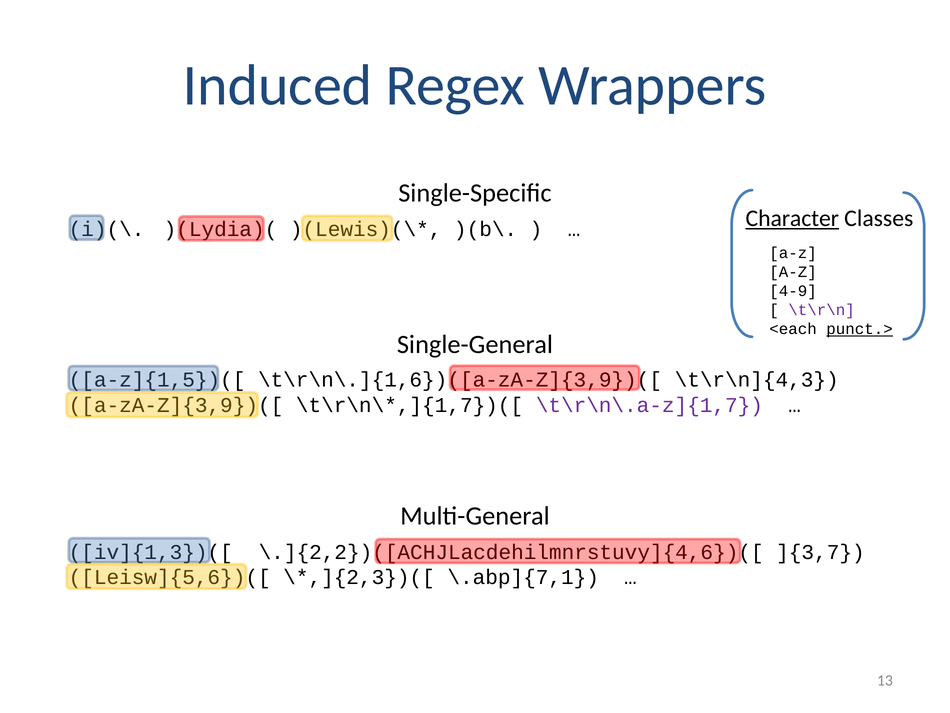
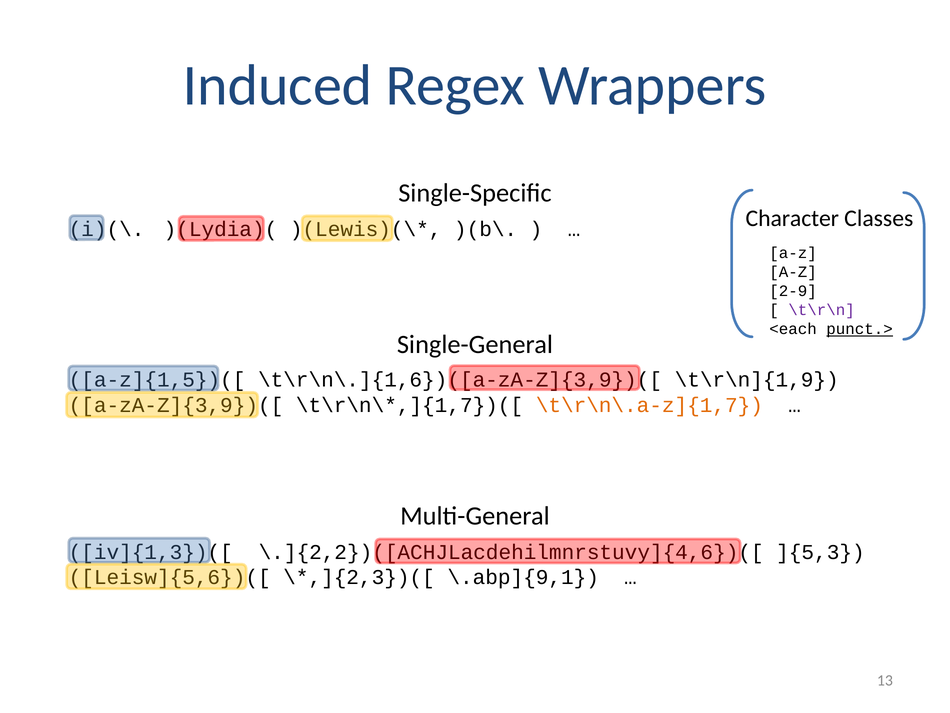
Character underline: present -> none (792, 218)
4-9: 4-9 -> 2-9 (793, 291)
\t\r\n]{4,3: \t\r\n]{4,3 -> \t\r\n]{1,9 (757, 379)
\t\r\n\.a-z]{1,7 colour: purple -> orange (649, 405)
]{3,7: ]{3,7 -> ]{5,3 (820, 552)
\.abp]{7,1: \.abp]{7,1 -> \.abp]{9,1 (523, 577)
